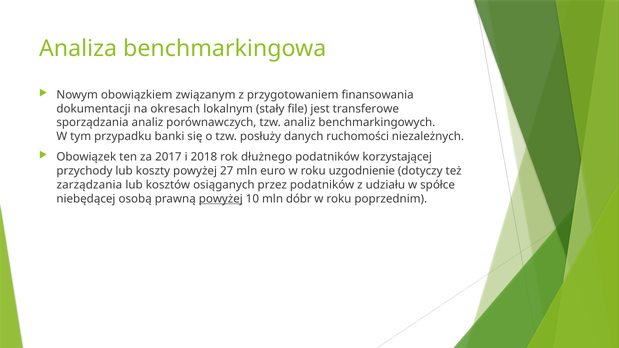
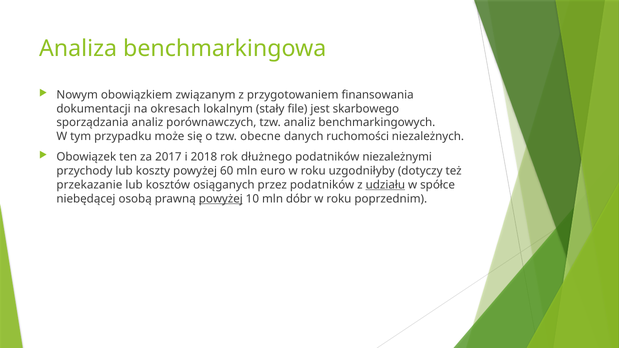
transferowe: transferowe -> skarbowego (366, 109)
banki: banki -> może (169, 137)
posłuży: posłuży -> obecne (260, 137)
korzystającej: korzystającej -> niezależnymi (397, 157)
27: 27 -> 60 (227, 171)
uzgodnienie: uzgodnienie -> uzgodniłyby (362, 171)
zarządzania: zarządzania -> przekazanie (89, 185)
udziału underline: none -> present (385, 185)
